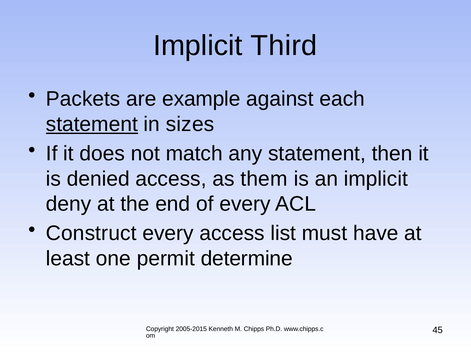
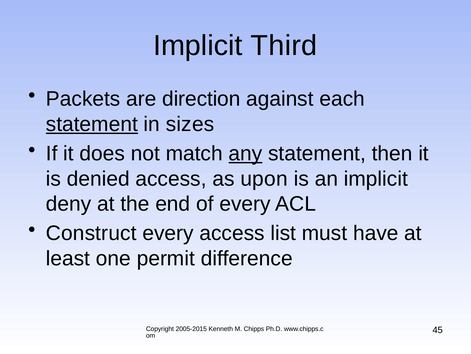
example: example -> direction (201, 99)
any underline: none -> present (245, 153)
them: them -> upon (264, 178)
determine: determine -> difference (247, 258)
